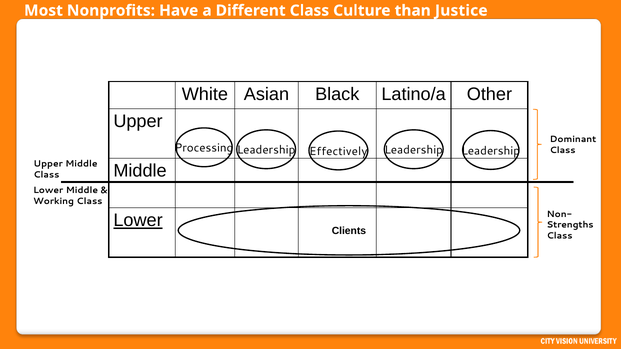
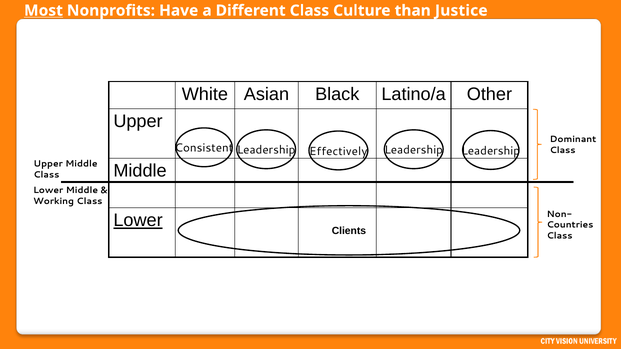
Most underline: none -> present (43, 11)
Processing: Processing -> Consistent (204, 148)
Strengths: Strengths -> Countries (570, 225)
